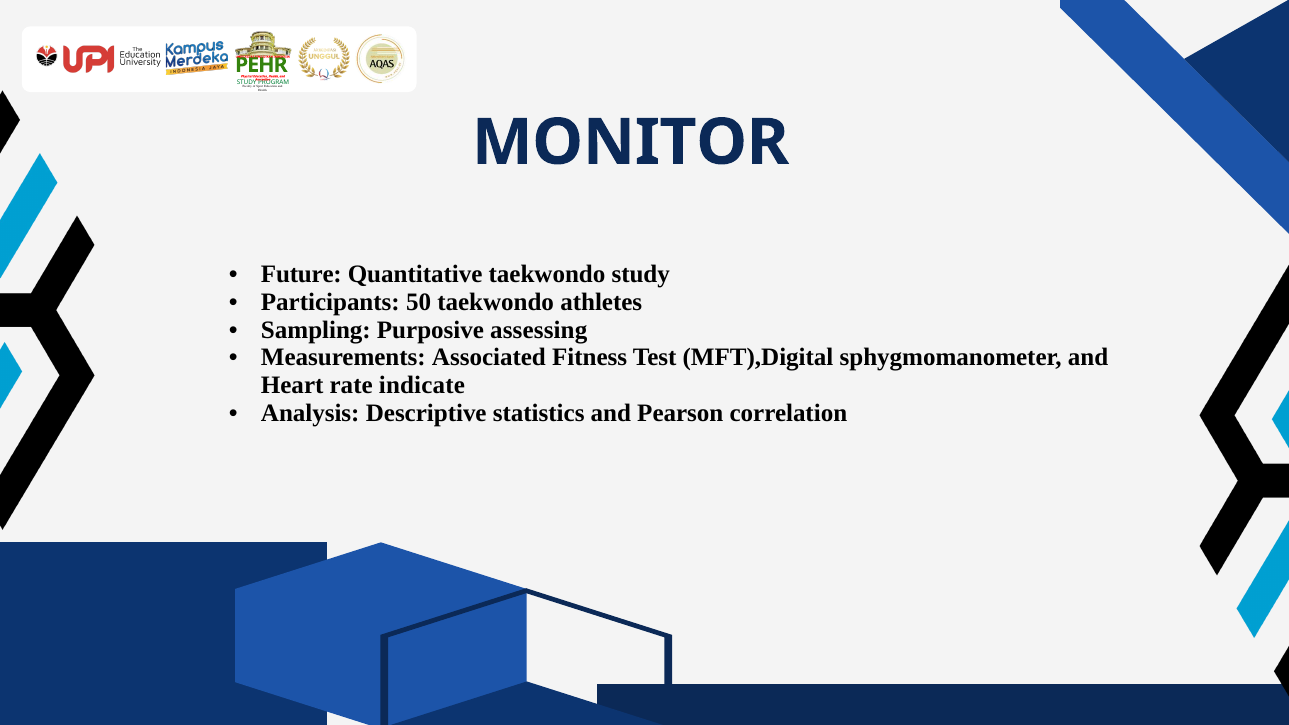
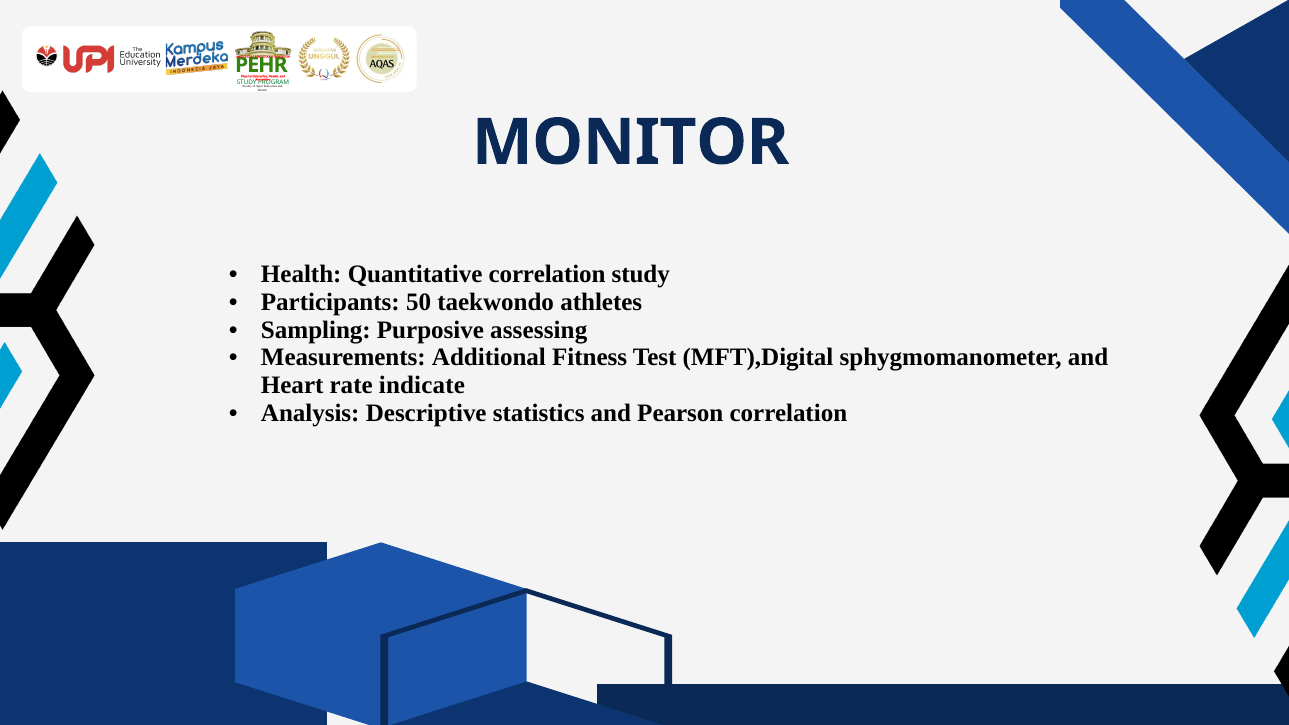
Future: Future -> Health (301, 274)
Quantitative taekwondo: taekwondo -> correlation (547, 274)
Associated: Associated -> Additional (489, 357)
